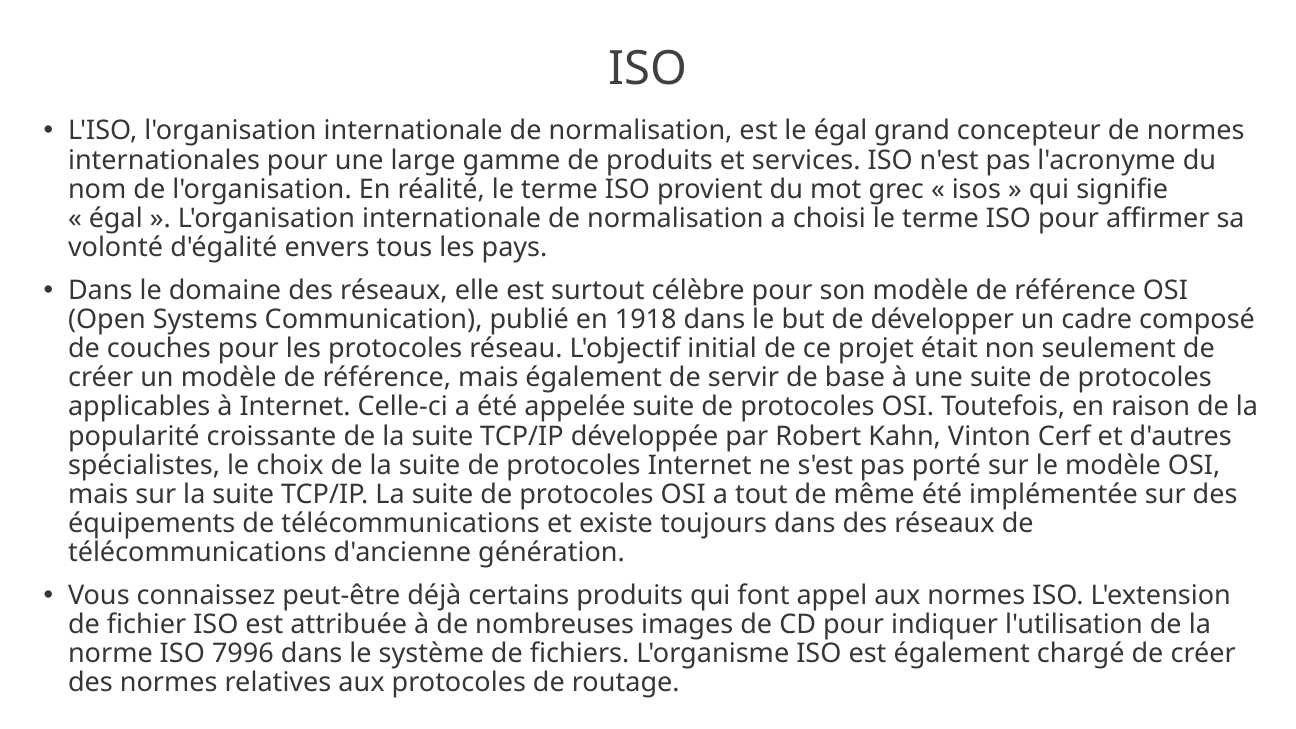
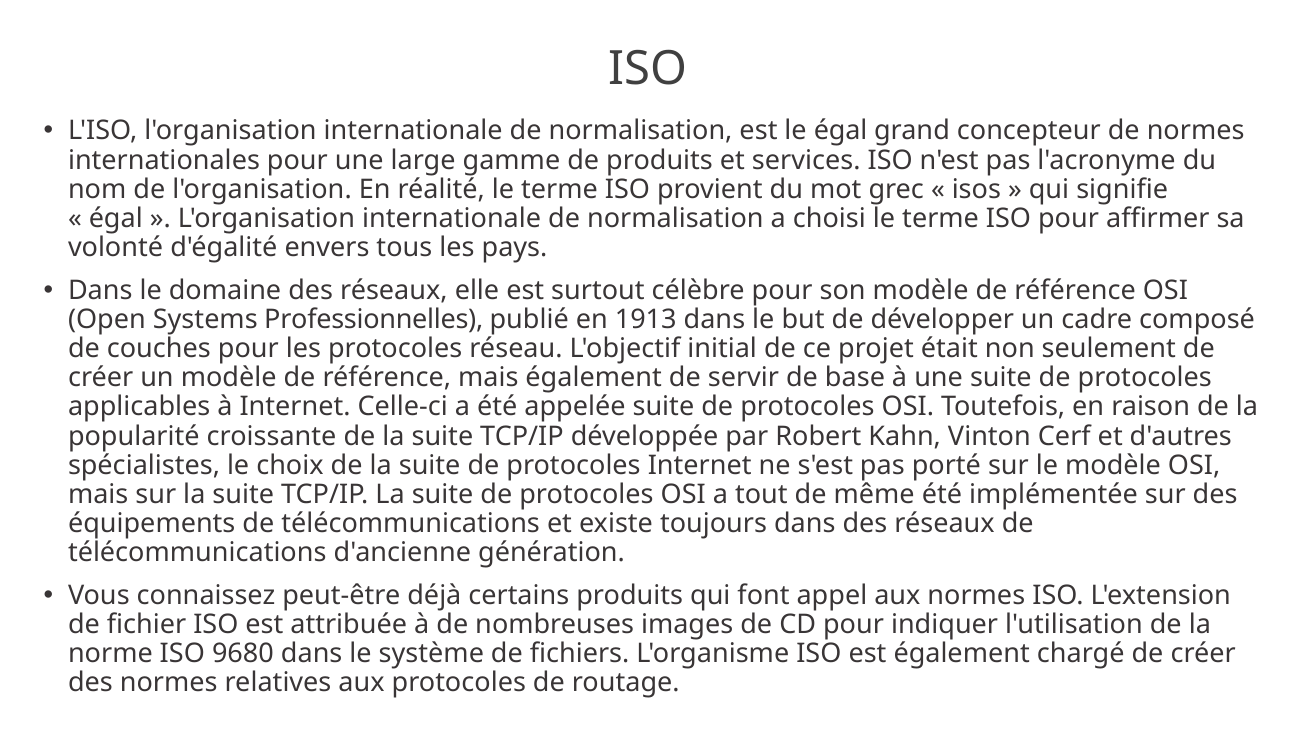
Communication: Communication -> Professionnelles (374, 320)
1918: 1918 -> 1913 (646, 320)
7996: 7996 -> 9680 (243, 654)
